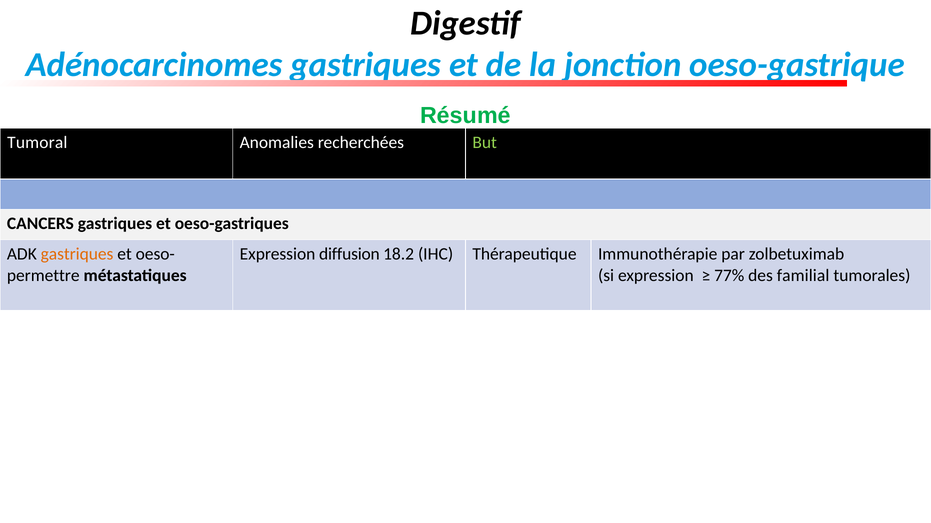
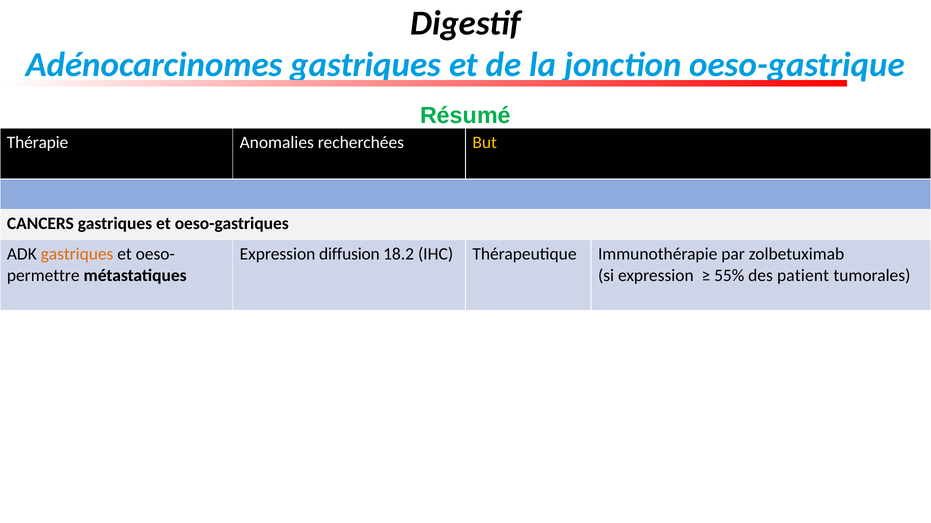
Tumoral: Tumoral -> Thérapie (38, 143)
But colour: light green -> yellow (485, 143)
77%: 77% -> 55% (729, 276)
familial: familial -> patient (803, 276)
